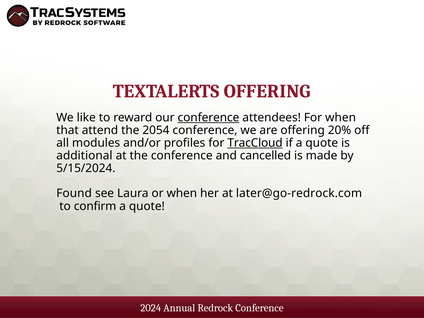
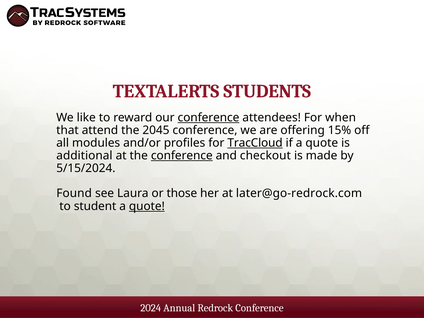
TEXTALERTS OFFERING: OFFERING -> STUDENTS (267, 91)
2054: 2054 -> 2045 (156, 130)
20%: 20% -> 15% (340, 130)
conference underline: none -> present (182, 156)
cancelled: cancelled -> checkout (265, 156)
or when: when -> those (182, 193)
confirm: confirm -> student (95, 206)
quote underline: none -> present (147, 206)
